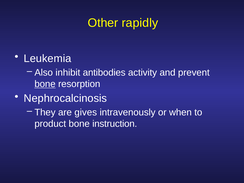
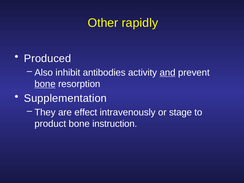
Leukemia: Leukemia -> Produced (48, 59)
and underline: none -> present (168, 73)
Nephrocalcinosis: Nephrocalcinosis -> Supplementation (65, 98)
gives: gives -> effect (86, 112)
when: when -> stage (180, 112)
